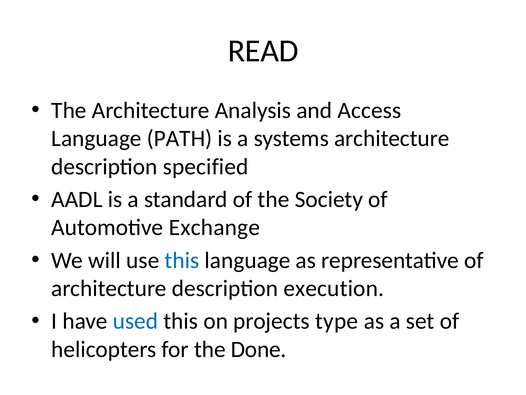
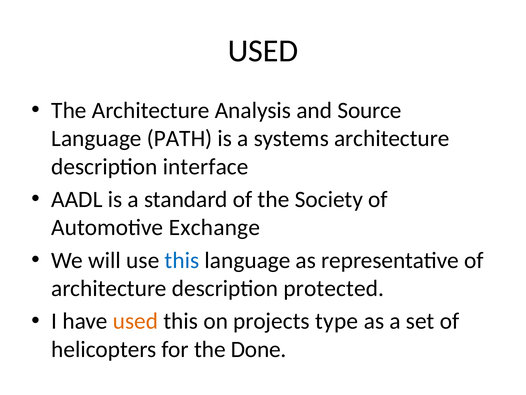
READ: READ -> USED (263, 51)
Access: Access -> Source (369, 110)
specified: specified -> interface (206, 166)
execution: execution -> protected (334, 288)
used colour: blue -> orange (135, 321)
